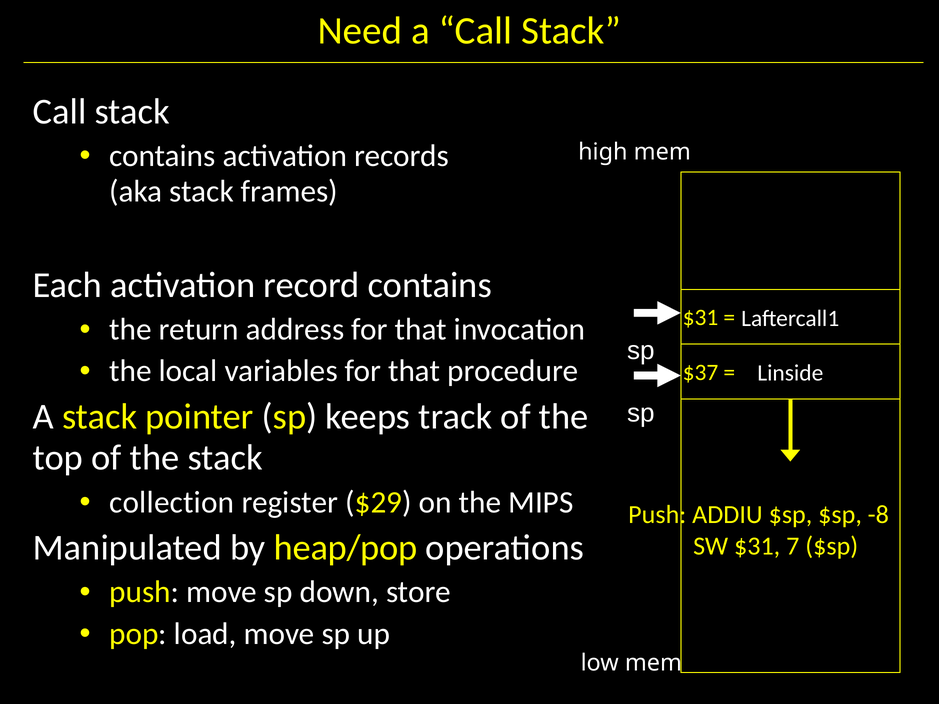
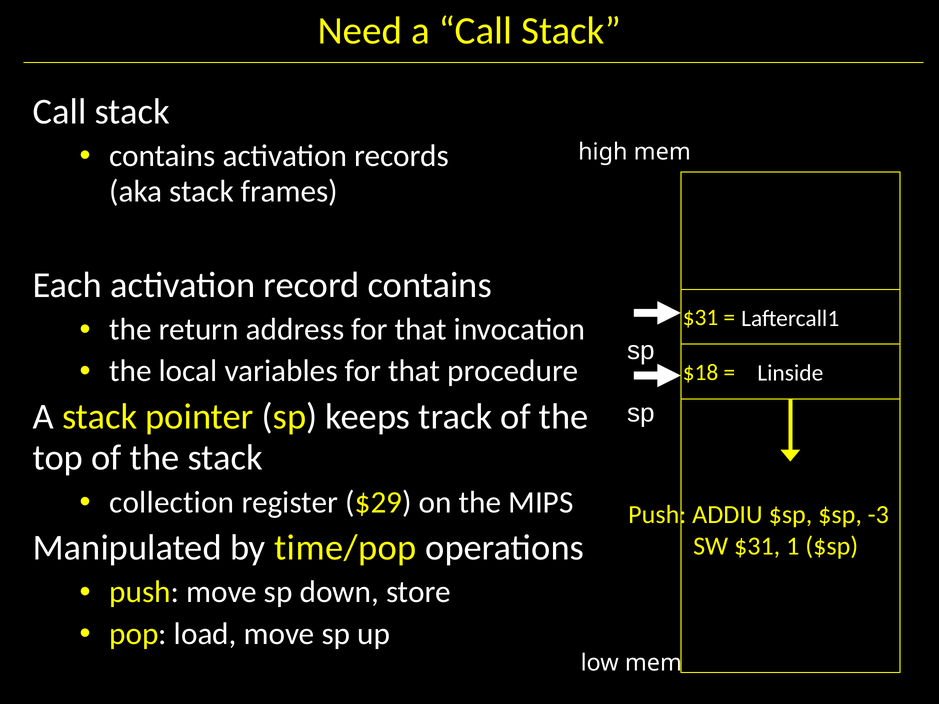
$37: $37 -> $18 (701, 372)
-8: -8 -> -3 (878, 515)
heap/pop: heap/pop -> time/pop (345, 548)
7: 7 -> 1 (793, 546)
